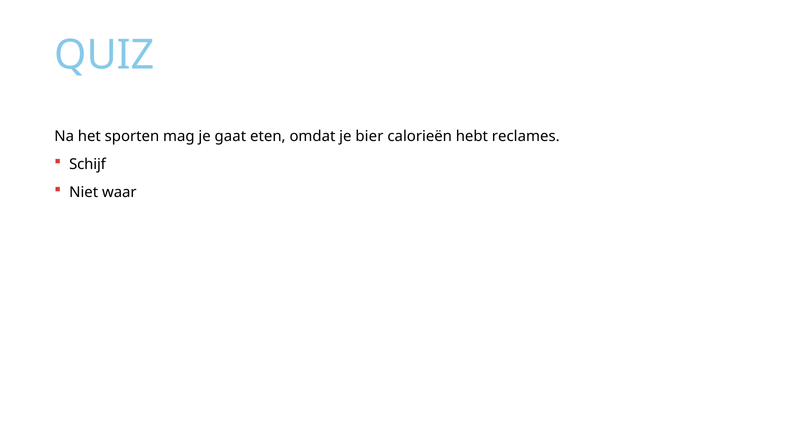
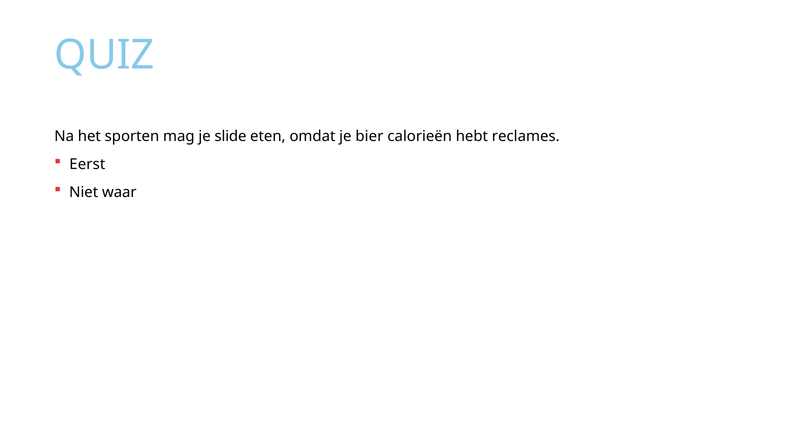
gaat: gaat -> slide (231, 136)
Schijf: Schijf -> Eerst (87, 164)
